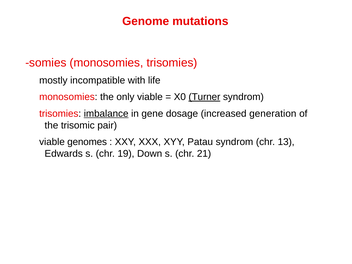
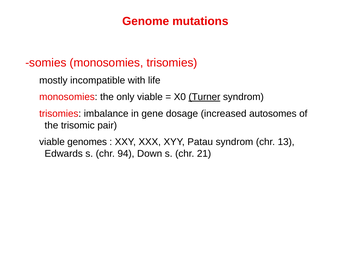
imbalance underline: present -> none (106, 114)
generation: generation -> autosomes (273, 114)
19: 19 -> 94 (126, 154)
